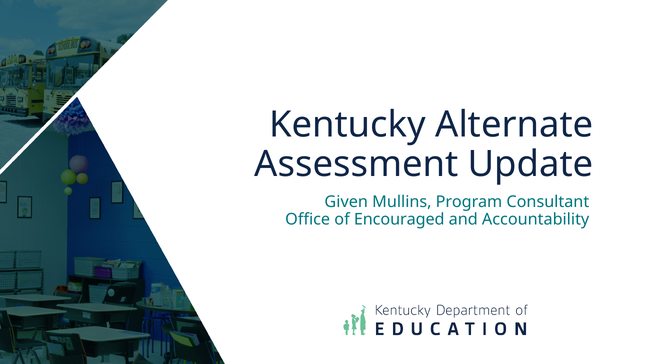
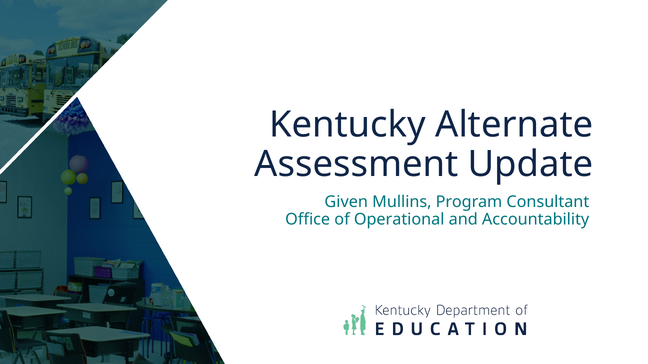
Encouraged: Encouraged -> Operational (399, 220)
